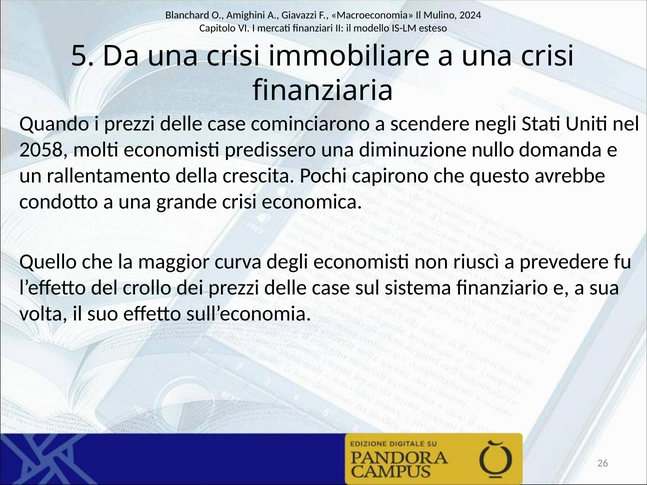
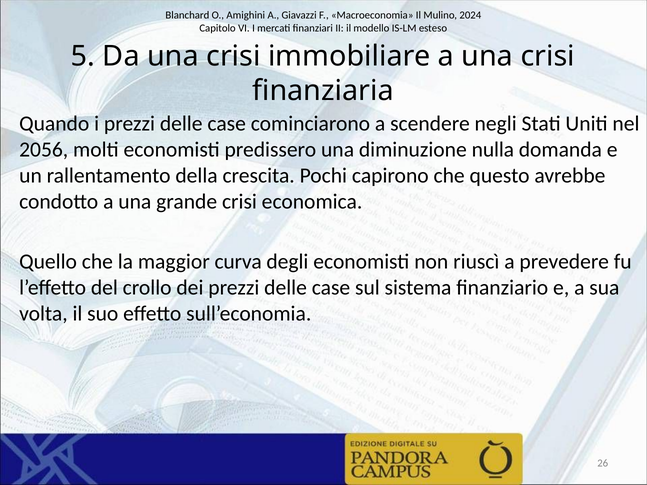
2058: 2058 -> 2056 (44, 150)
nullo: nullo -> nulla (493, 150)
